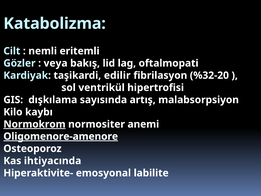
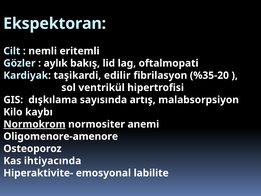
Katabolizma: Katabolizma -> Ekspektoran (55, 24)
veya: veya -> aylık (56, 63)
%32-20: %32-20 -> %35-20 (209, 75)
Oligomenore-amenore underline: present -> none (61, 136)
